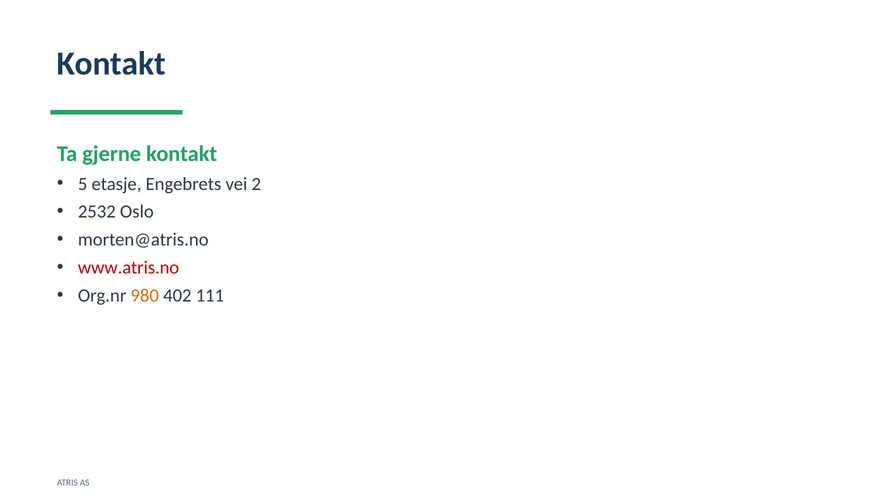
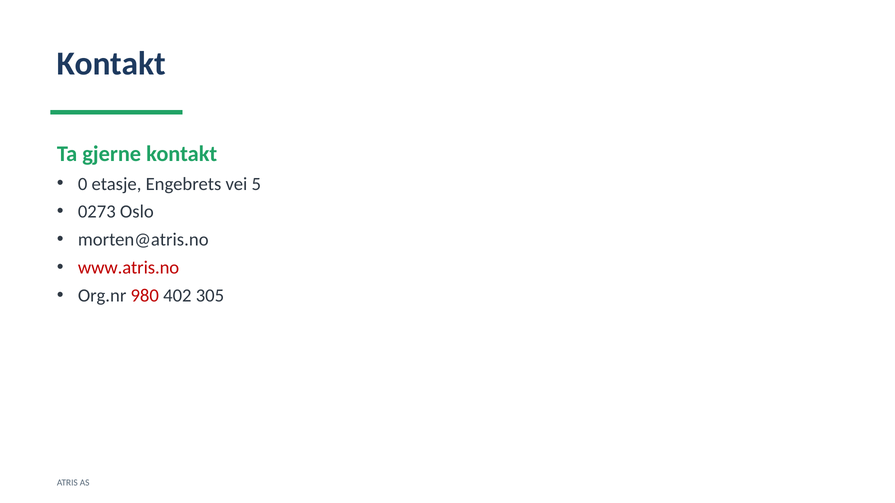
5: 5 -> 0 (83, 184)
2: 2 -> 5 (256, 184)
2532: 2532 -> 0273 (97, 212)
980 colour: orange -> red (145, 296)
111: 111 -> 305 (210, 296)
